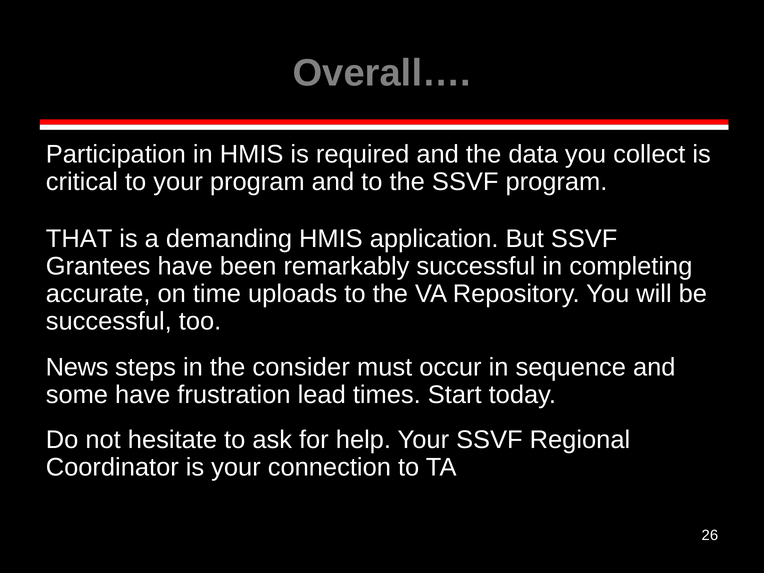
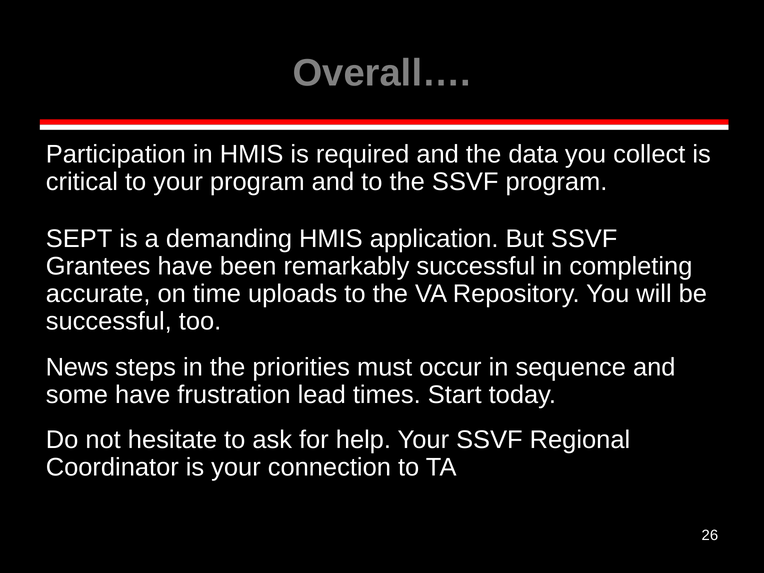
THAT: THAT -> SEPT (79, 239)
consider: consider -> priorities (301, 367)
